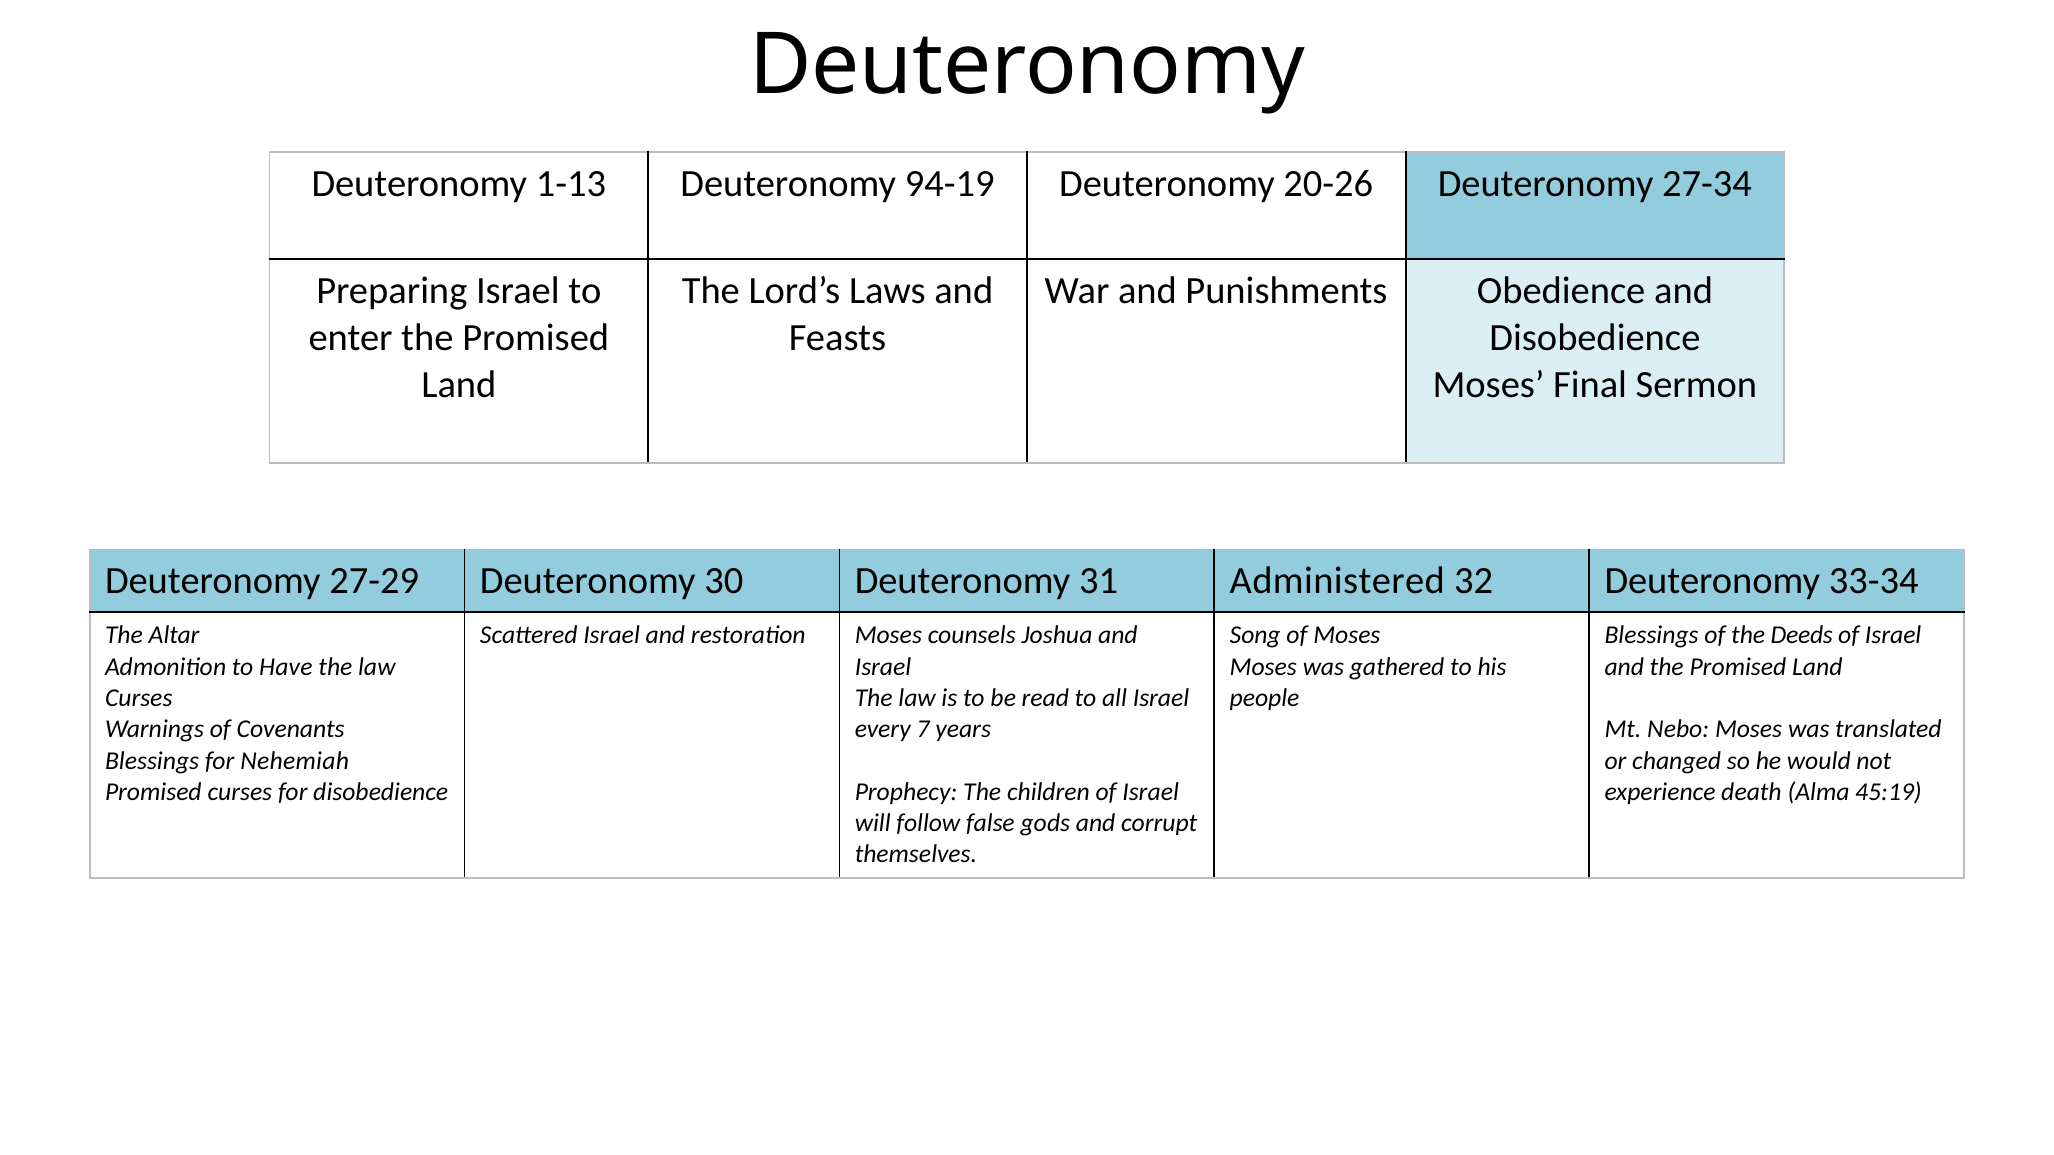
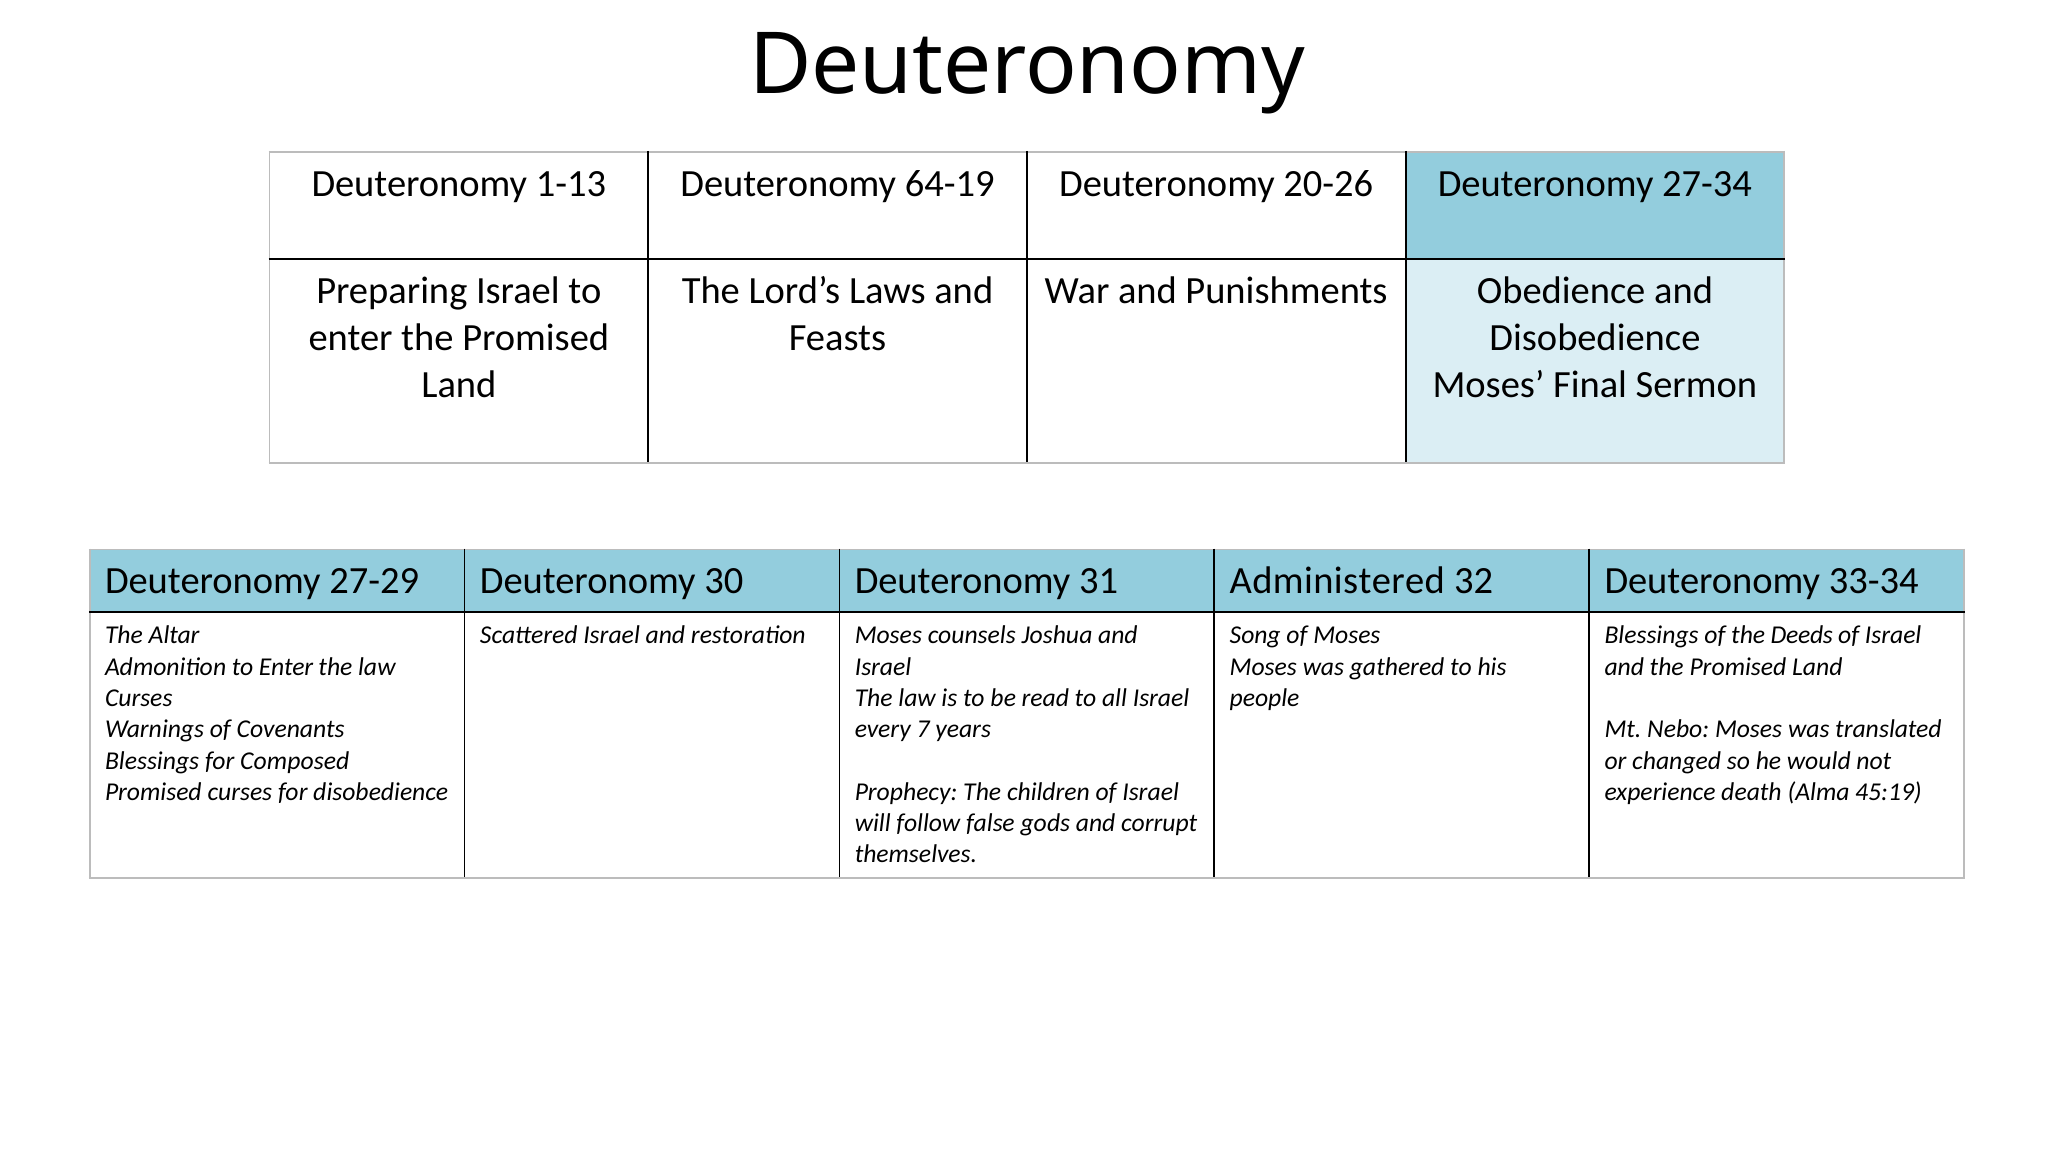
94-19: 94-19 -> 64-19 (950, 183)
Admonition to Have: Have -> Enter (286, 667)
Nehemiah: Nehemiah -> Composed (295, 761)
